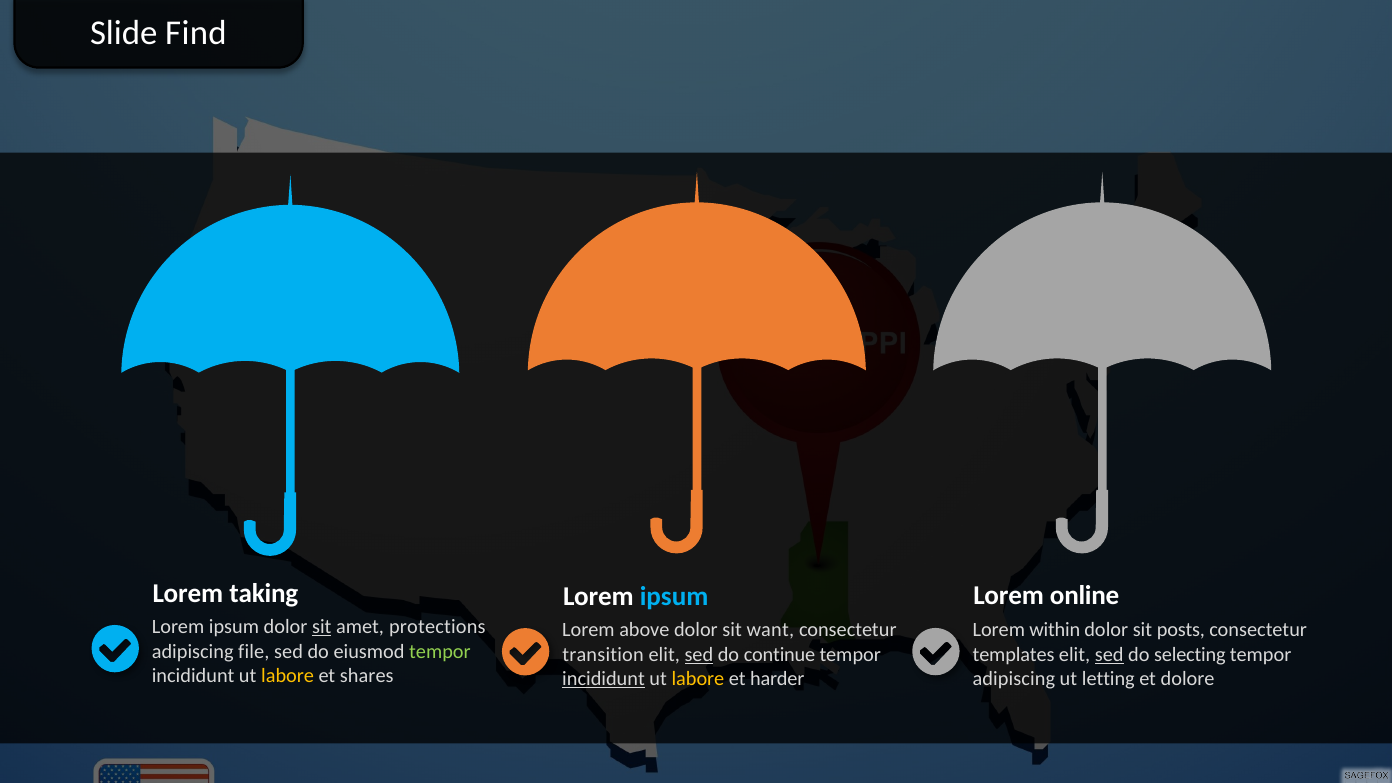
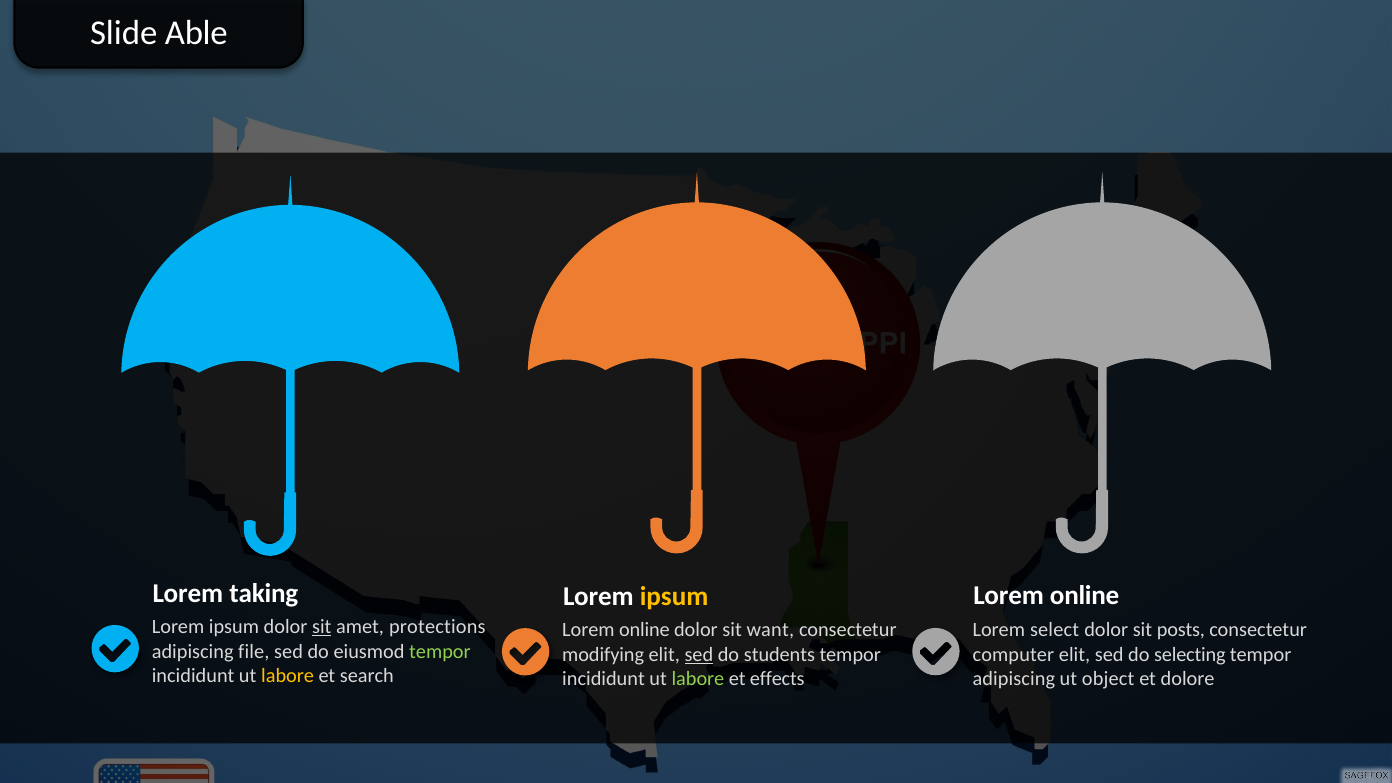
Find: Find -> Able (196, 33)
ipsum colour: light blue -> yellow (674, 596)
within: within -> select (1055, 630)
above: above -> online (644, 630)
templates: templates -> computer (1013, 654)
sed underline: present -> none (1109, 654)
transition: transition -> modifying (603, 655)
continue: continue -> students (779, 655)
shares: shares -> search (367, 676)
letting: letting -> object (1108, 679)
incididunt underline: present -> none (604, 679)
labore colour: yellow -> light green (698, 679)
harder: harder -> effects (777, 679)
